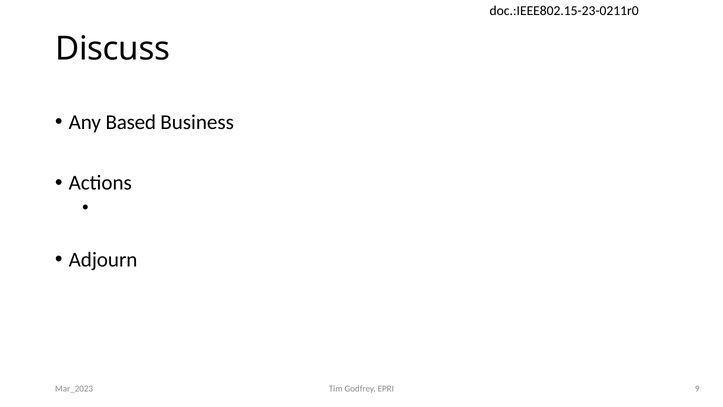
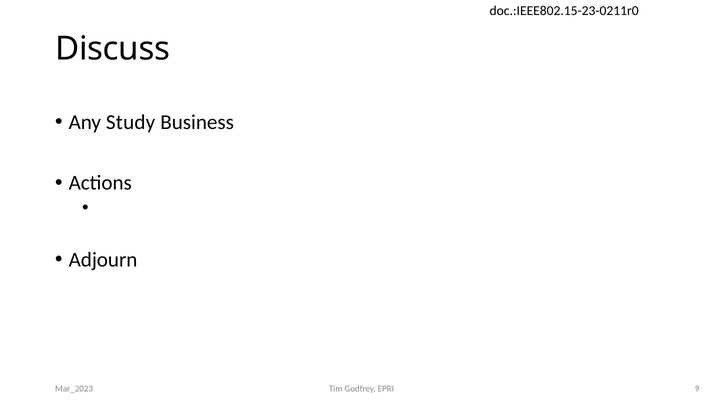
Based: Based -> Study (131, 122)
